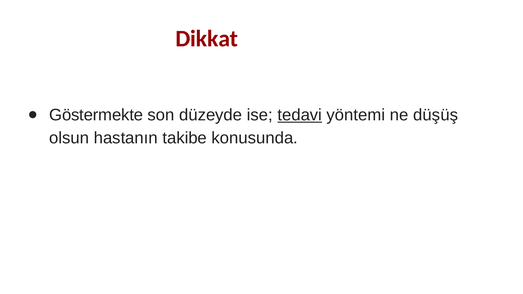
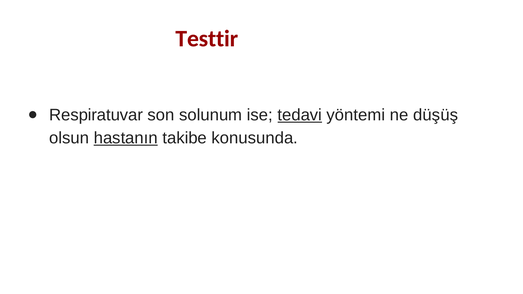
Dikkat: Dikkat -> Testtir (207, 39)
Göstermekte: Göstermekte -> Respiratuvar (96, 115)
düzeyde: düzeyde -> solunum (211, 115)
hastanın underline: none -> present (126, 138)
